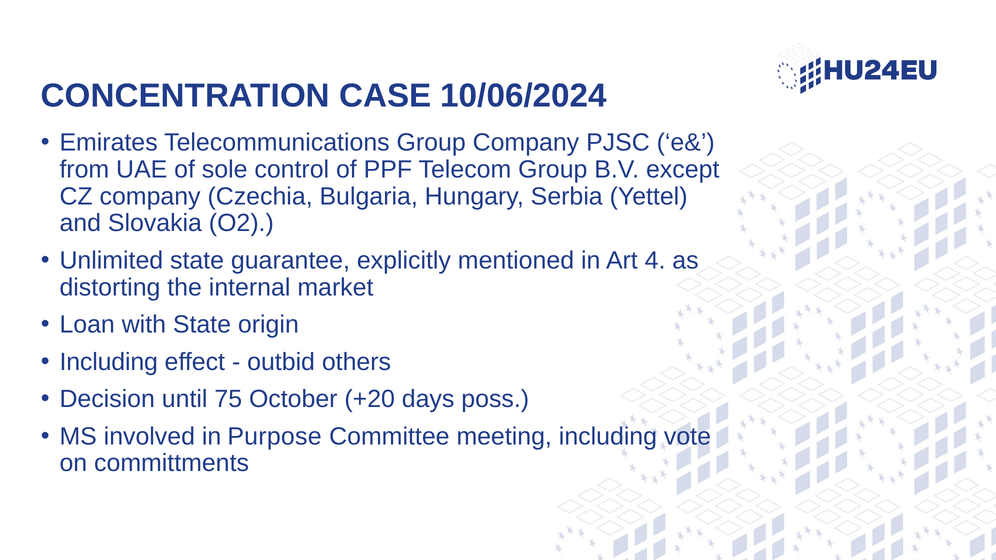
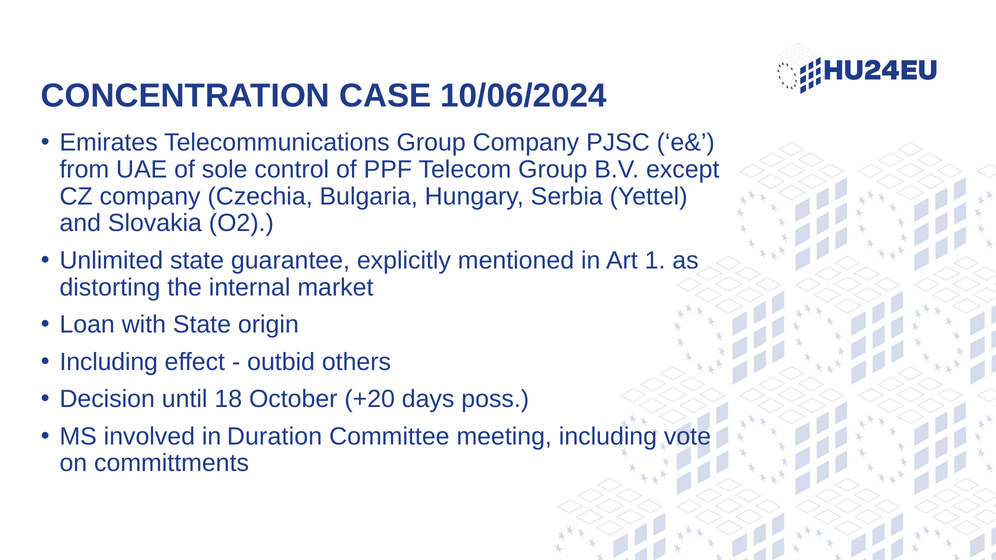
4: 4 -> 1 (655, 261)
75: 75 -> 18 (228, 399)
Purpose: Purpose -> Duration (275, 436)
